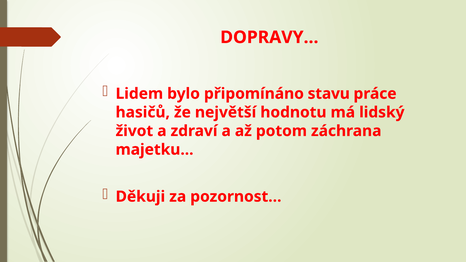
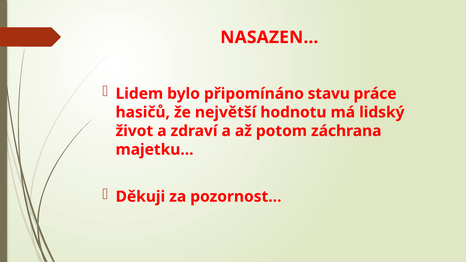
DOPRAVY…: DOPRAVY… -> NASAZEN… (269, 37)
